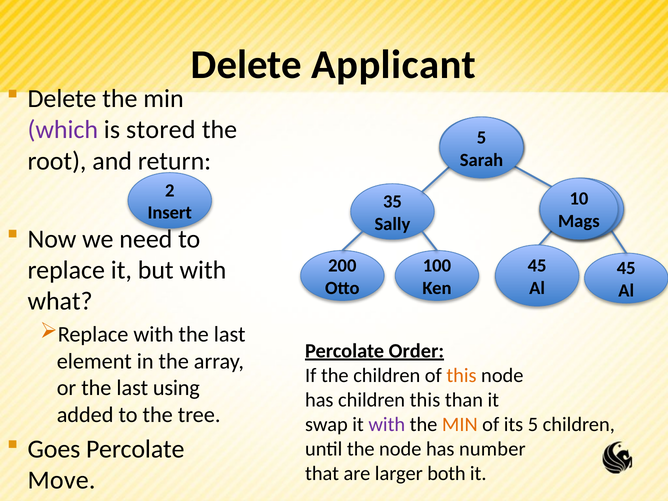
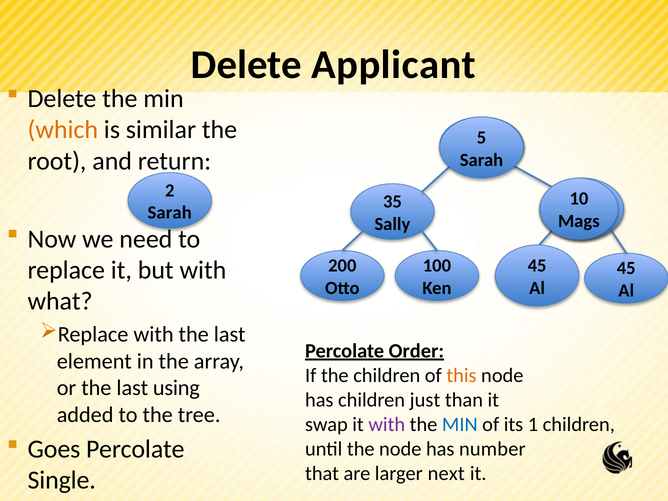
which colour: purple -> orange (63, 130)
stored: stored -> similar (161, 130)
Insert: Insert -> Sarah (170, 213)
children this: this -> just (425, 400)
MIN colour: orange -> blue (460, 424)
its 5: 5 -> 1 (533, 424)
both: both -> next (446, 473)
Move: Move -> Single (62, 480)
